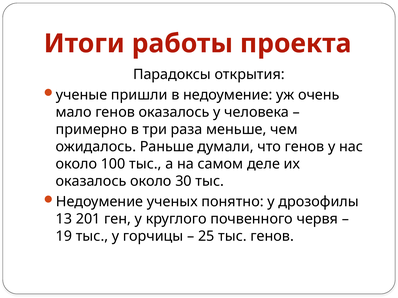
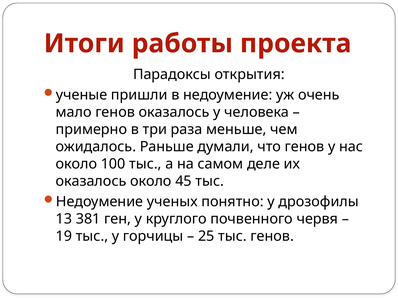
30: 30 -> 45 (183, 182)
201: 201 -> 381 (88, 219)
